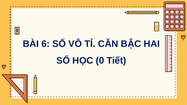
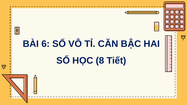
0: 0 -> 8 (100, 61)
